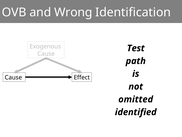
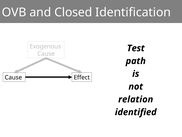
Wrong: Wrong -> Closed (73, 12)
omitted: omitted -> relation (136, 99)
